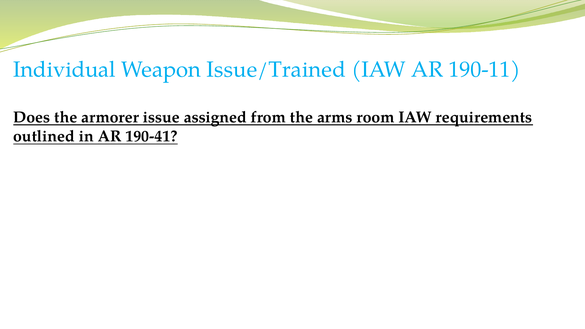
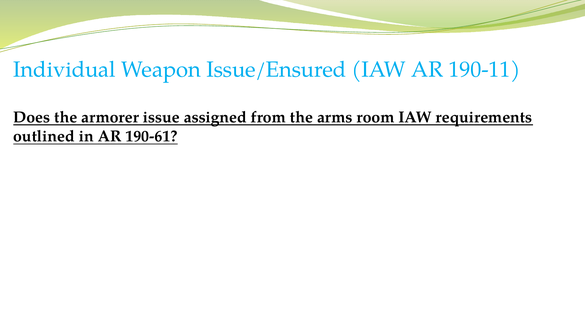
Issue/Trained: Issue/Trained -> Issue/Ensured (276, 70)
190-41: 190-41 -> 190-61 (151, 136)
